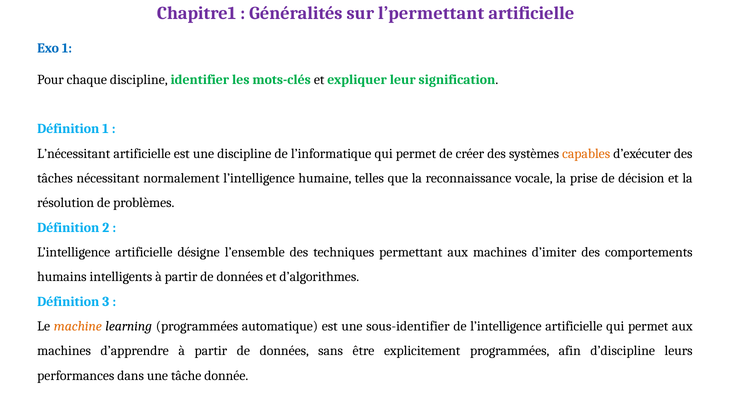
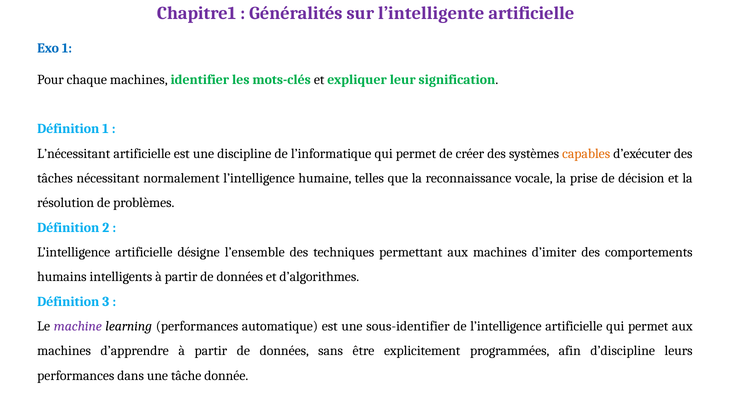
l’permettant: l’permettant -> l’intelligente (431, 13)
chaque discipline: discipline -> machines (139, 80)
machine colour: orange -> purple (78, 326)
learning programmées: programmées -> performances (197, 326)
